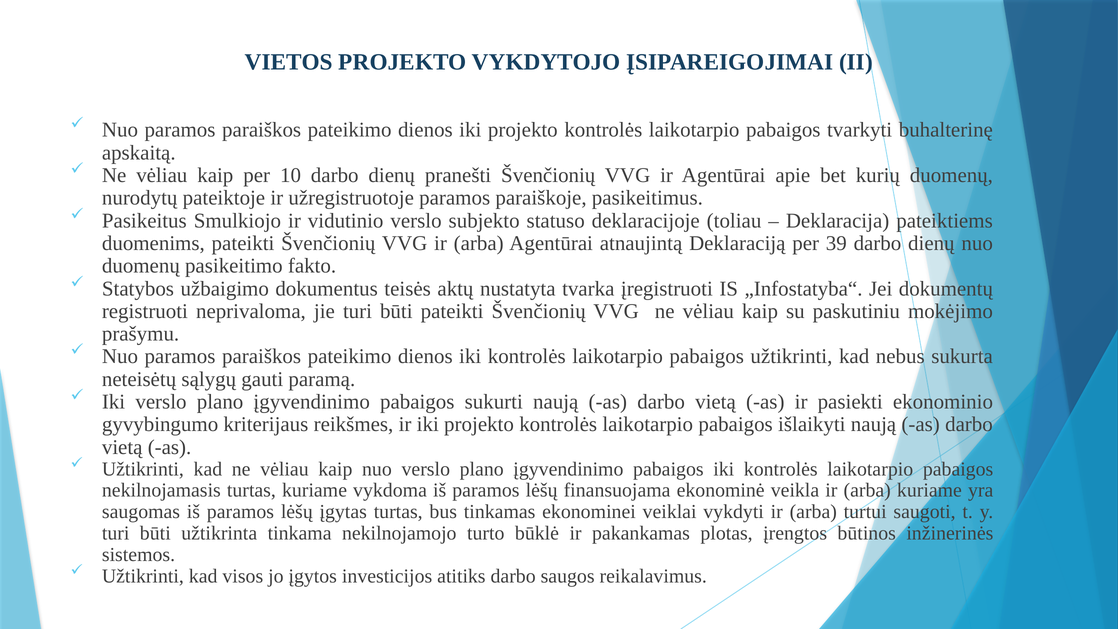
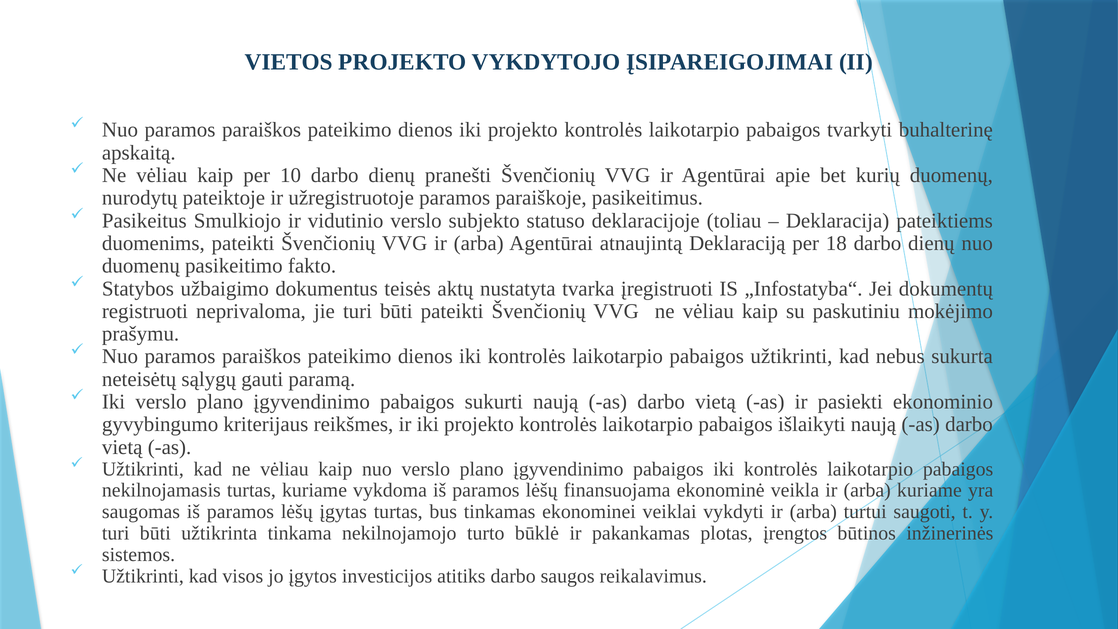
39: 39 -> 18 (836, 243)
